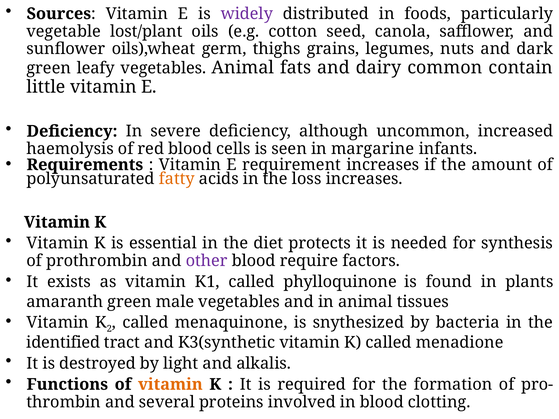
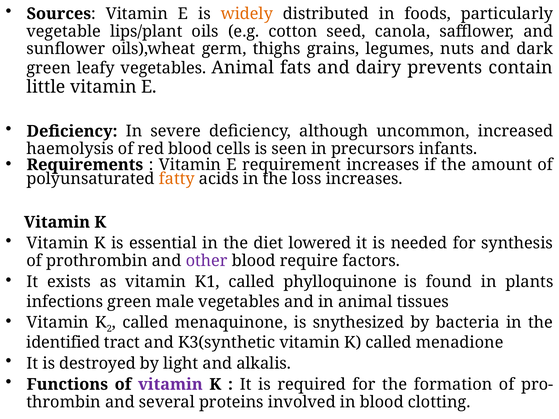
widely colour: purple -> orange (247, 14)
lost/plant: lost/plant -> lips/plant (146, 31)
common: common -> prevents (445, 68)
margarine: margarine -> precursors (373, 149)
protects: protects -> lowered (320, 243)
amaranth: amaranth -> infections (65, 302)
vitamin colour: orange -> purple (170, 385)
